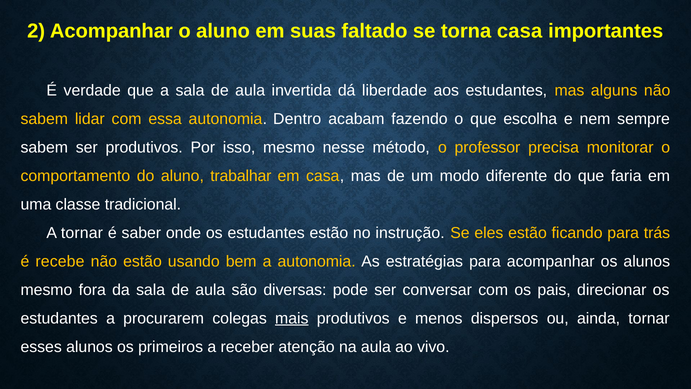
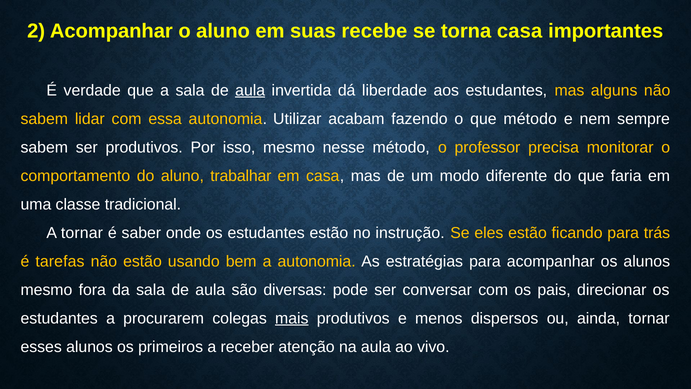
faltado: faltado -> recebe (374, 31)
aula underline: none -> present (250, 90)
Dentro: Dentro -> Utilizar (297, 119)
que escolha: escolha -> método (530, 119)
recebe: recebe -> tarefas (60, 261)
